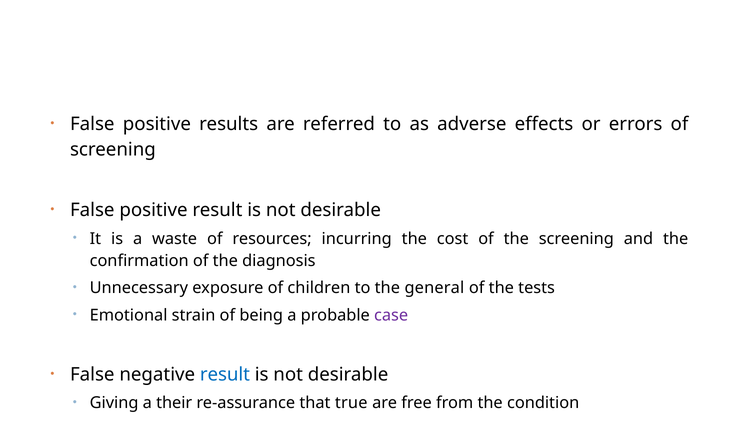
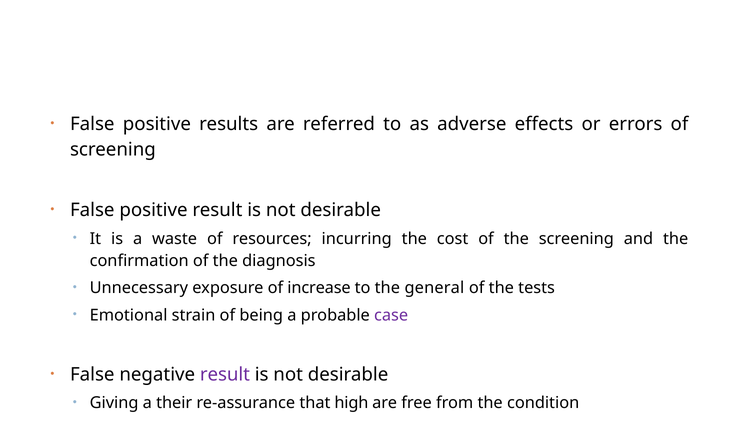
children: children -> increase (319, 288)
result colour: blue -> purple (225, 374)
true: true -> high (351, 403)
